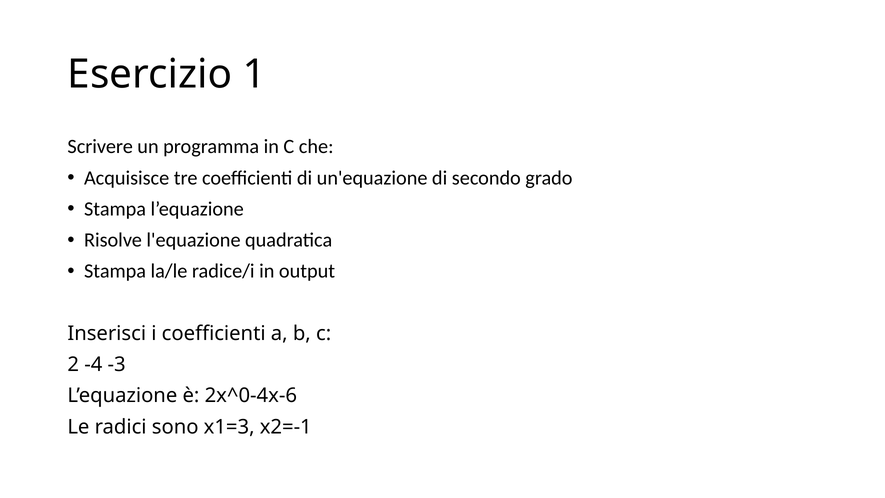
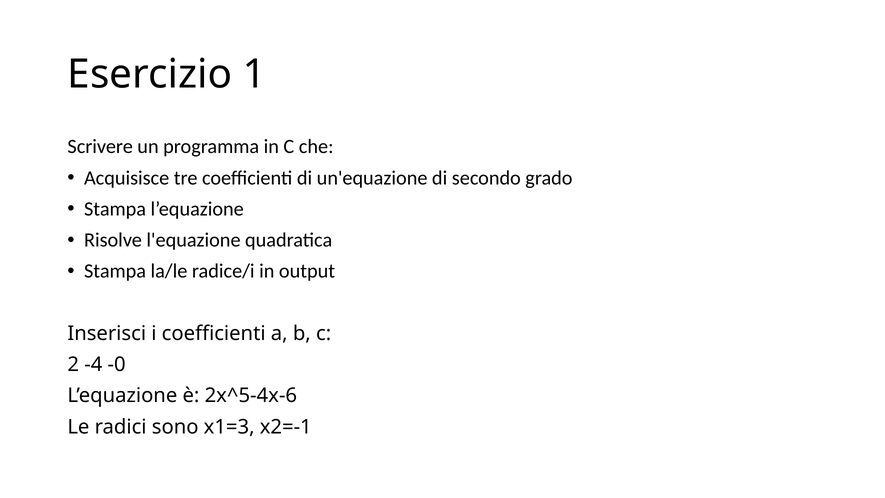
-3: -3 -> -0 (117, 364)
2x^0-4x-6: 2x^0-4x-6 -> 2x^5-4x-6 (251, 396)
